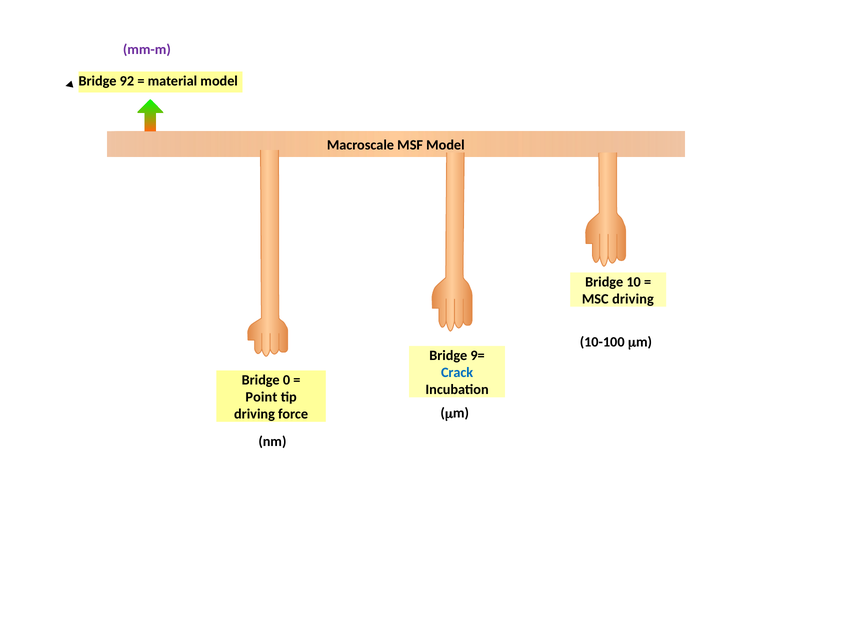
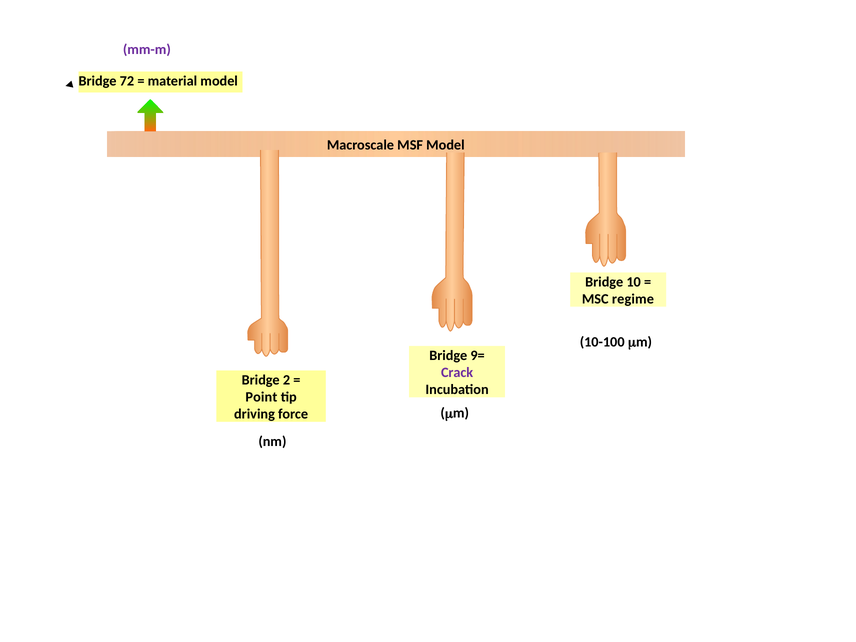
92: 92 -> 72 (127, 81)
MSC driving: driving -> regime (633, 299)
Crack colour: blue -> purple (457, 373)
0: 0 -> 2 (286, 380)
